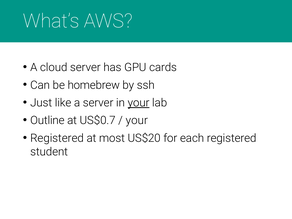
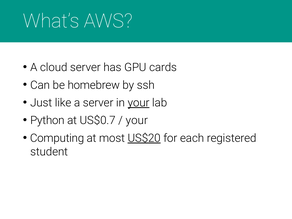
Outline: Outline -> Python (47, 120)
Registered: Registered -> Computing (57, 138)
US$20 underline: none -> present (144, 138)
